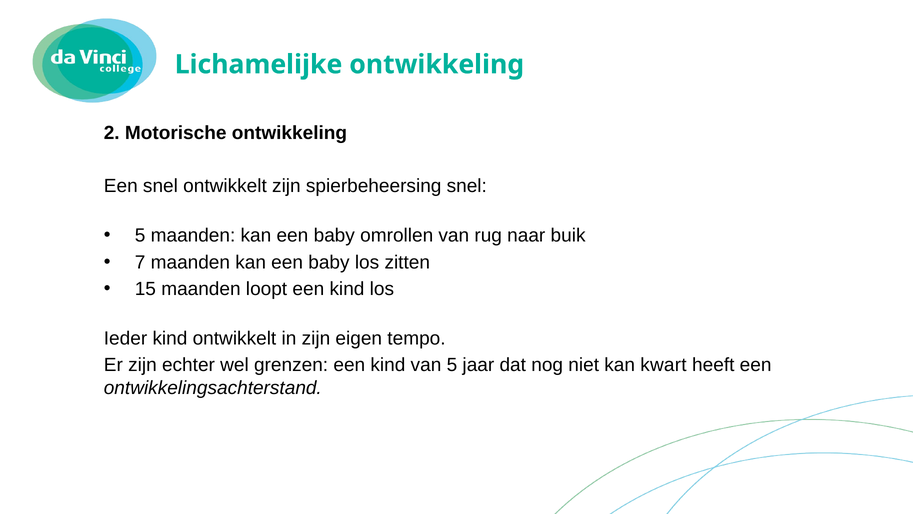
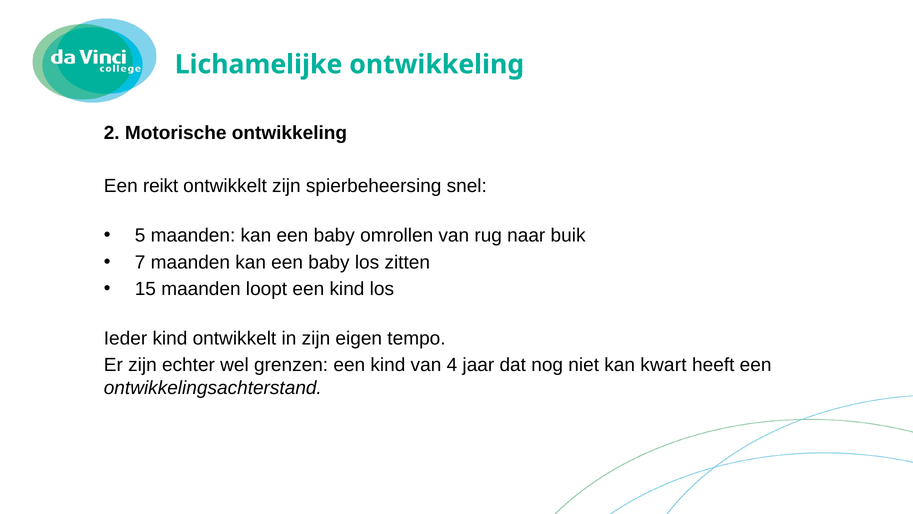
Een snel: snel -> reikt (161, 186)
van 5: 5 -> 4 (452, 365)
